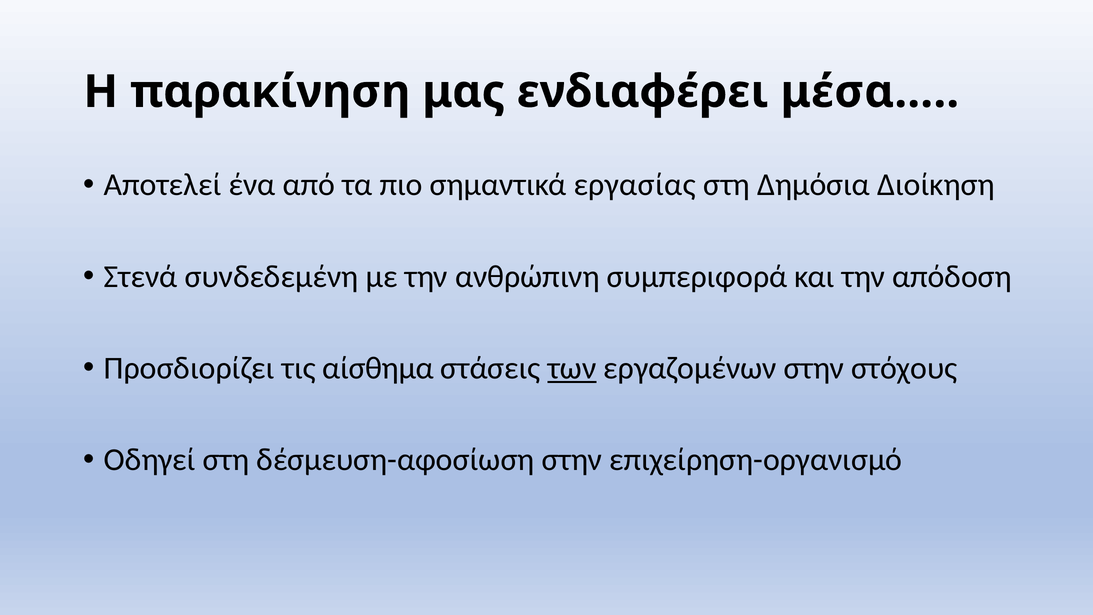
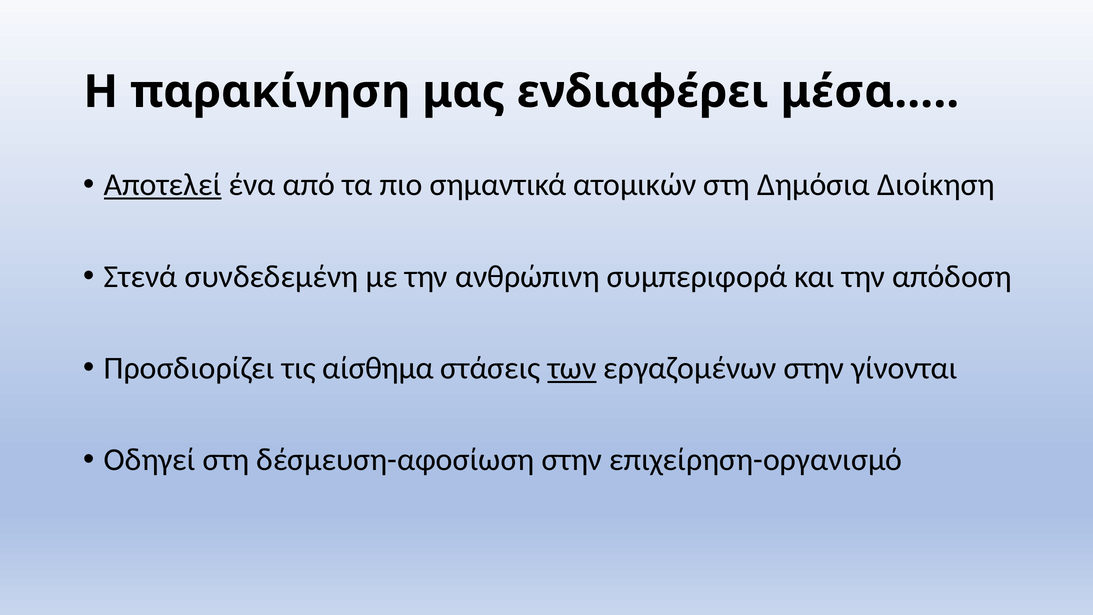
Αποτελεί underline: none -> present (163, 185)
εργασίας: εργασίας -> ατομικών (635, 185)
στόχους: στόχους -> γίνονται (904, 368)
